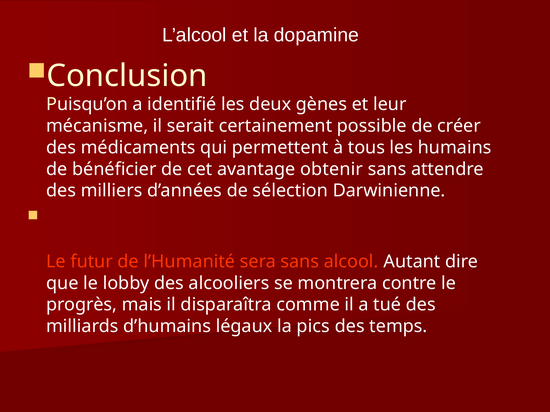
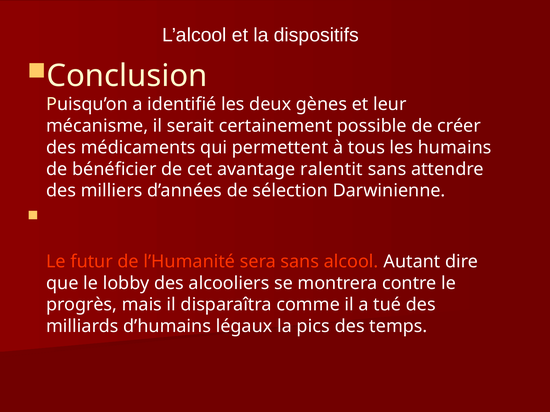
dopamine: dopamine -> dispositifs (316, 35)
obtenir: obtenir -> ralentit (332, 169)
